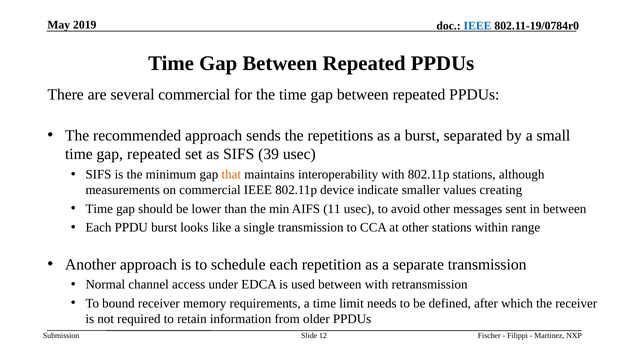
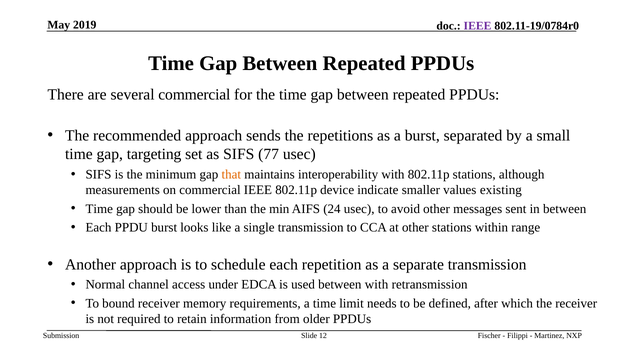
IEEE colour: blue -> purple (478, 26)
gap repeated: repeated -> targeting (154, 155)
39: 39 -> 77 (269, 155)
creating: creating -> existing (501, 190)
11: 11 -> 24 (332, 209)
